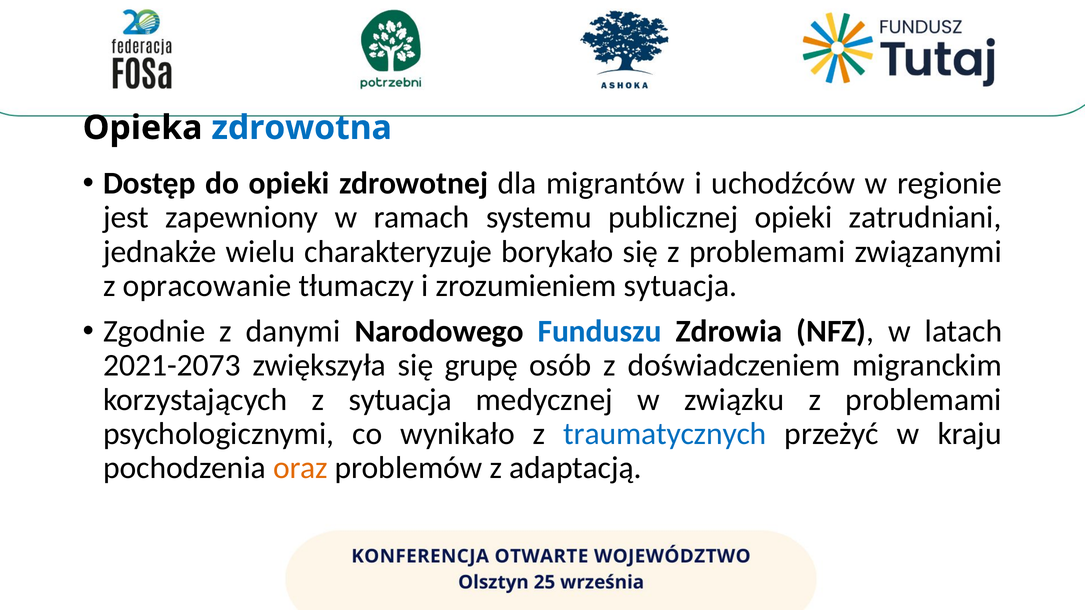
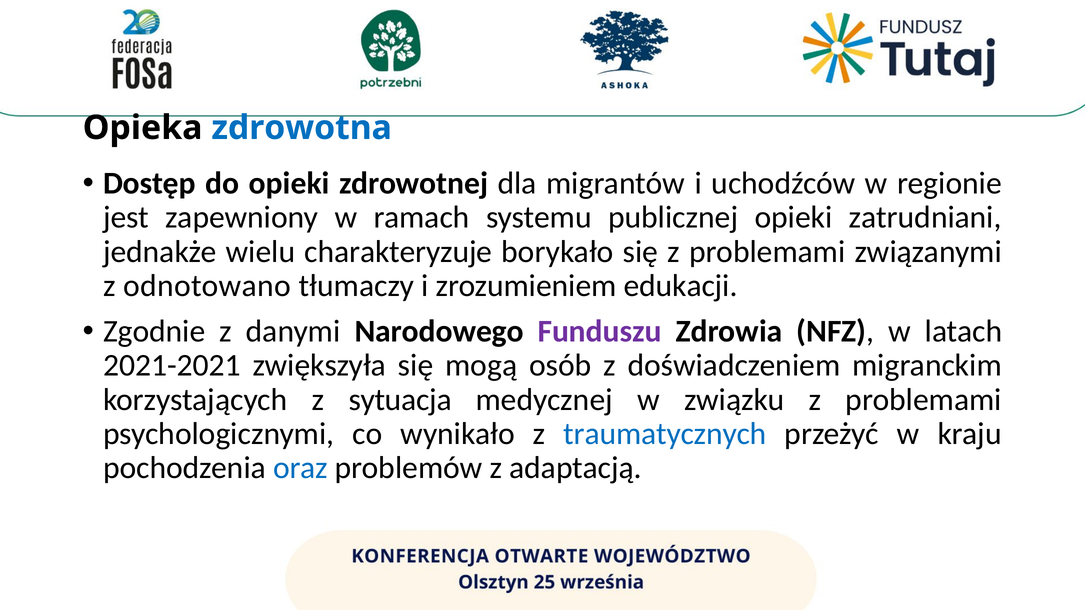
opracowanie: opracowanie -> odnotowano (207, 286)
zrozumieniem sytuacja: sytuacja -> edukacji (681, 286)
Funduszu colour: blue -> purple (600, 331)
2021-2073: 2021-2073 -> 2021-2021 (172, 366)
grupę: grupę -> mogą (481, 366)
oraz colour: orange -> blue (300, 468)
